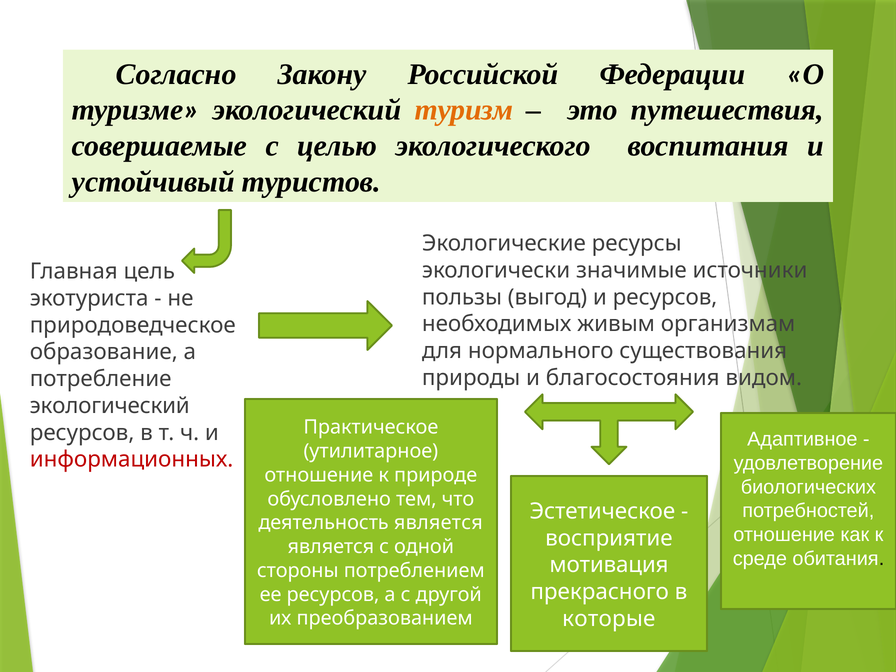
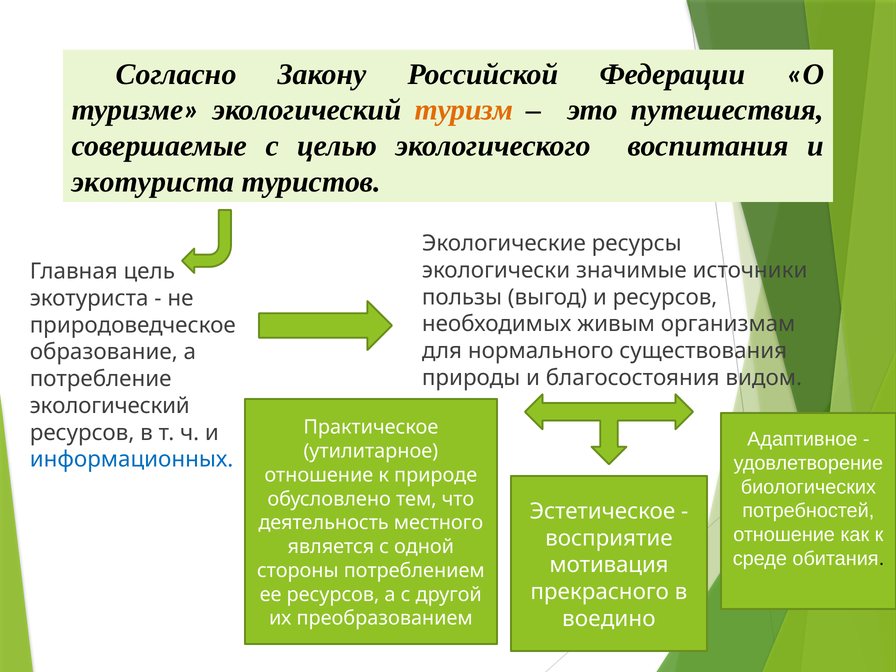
устойчивый: устойчивый -> экотуриста (153, 182)
информационных colour: red -> blue (132, 460)
деятельность является: является -> местного (439, 523)
которые: которые -> воедино (609, 619)
